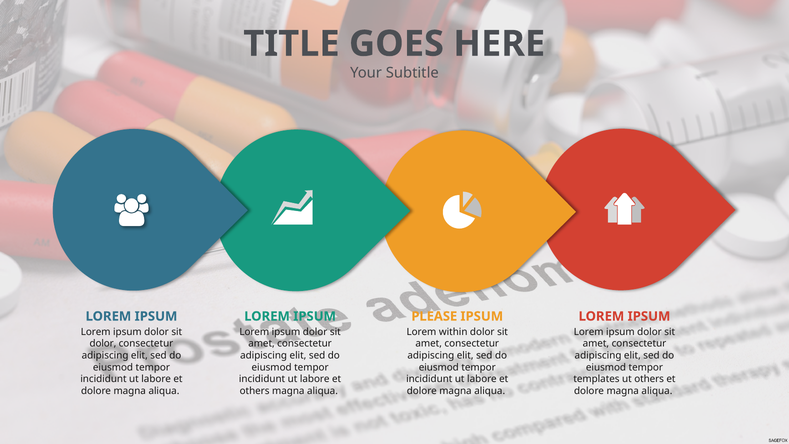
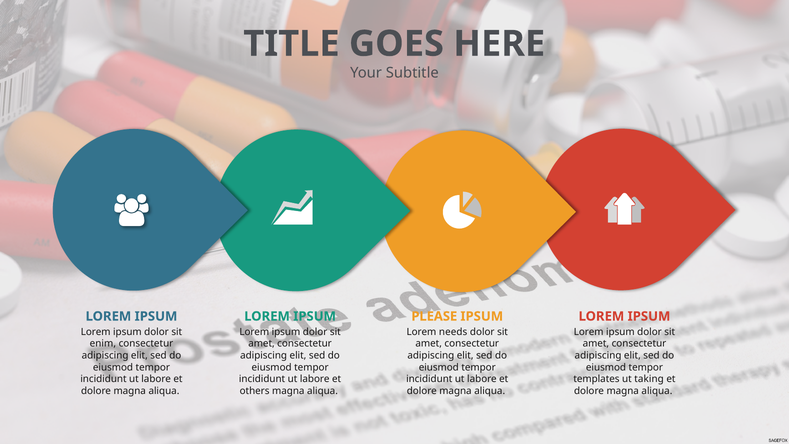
within: within -> needs (453, 332)
dolor: dolor -> enim (103, 344)
ut others: others -> taking (649, 379)
